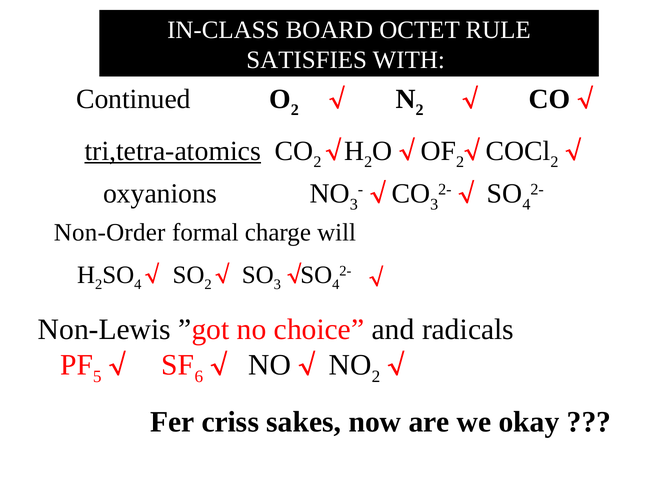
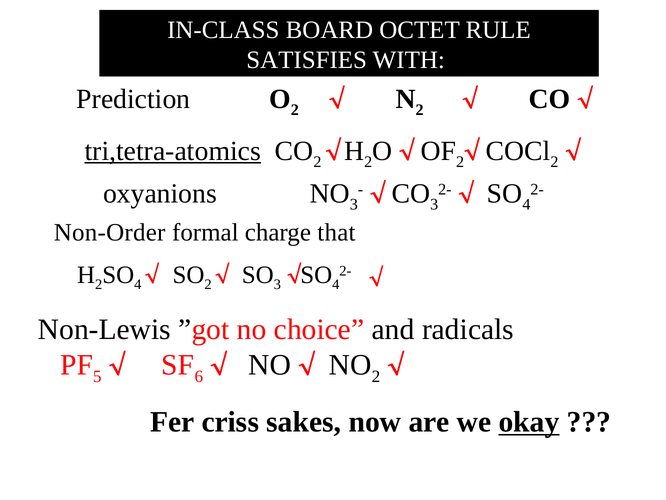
Continued: Continued -> Prediction (133, 99)
will: will -> that (336, 232)
okay underline: none -> present (529, 422)
